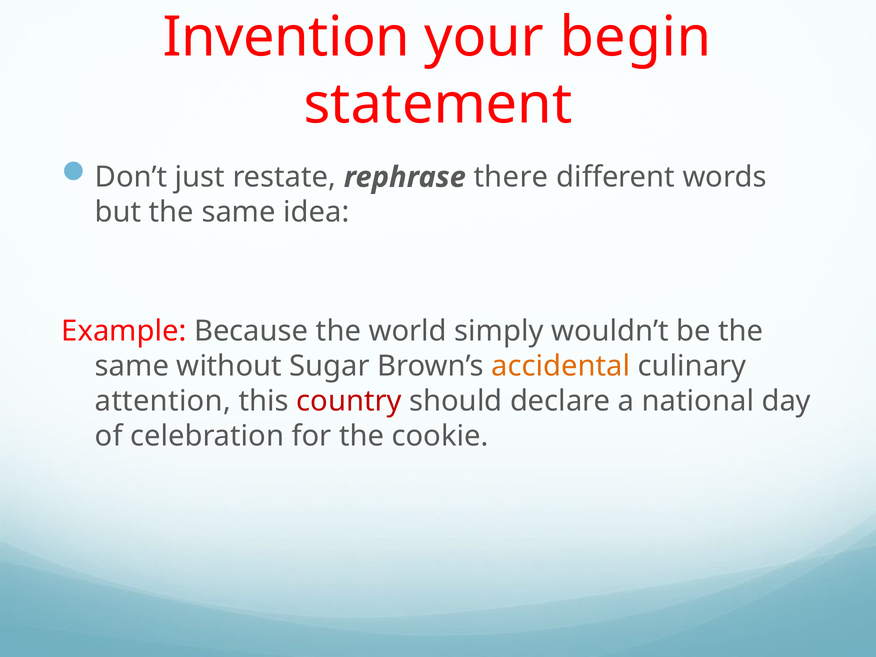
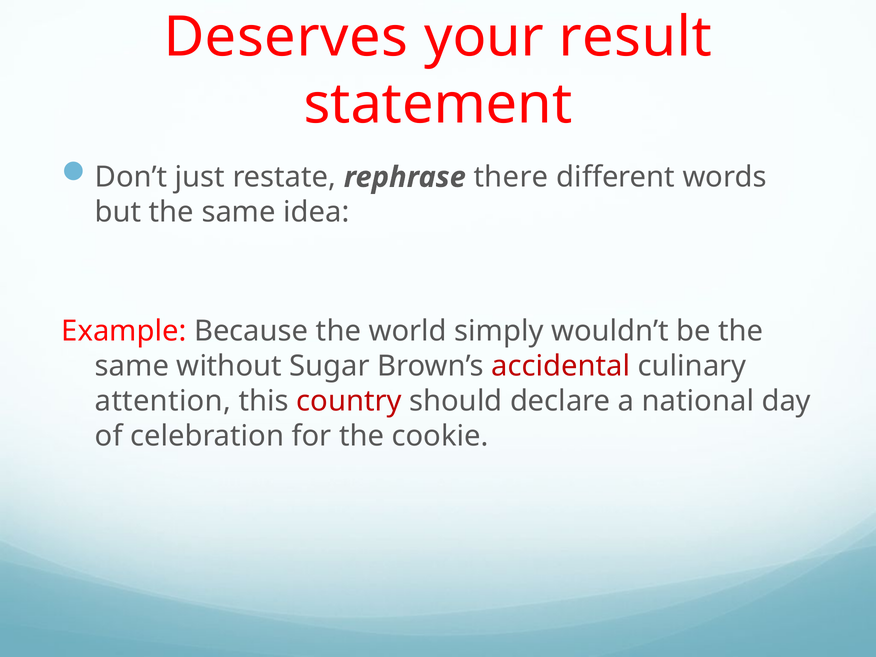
Invention: Invention -> Deserves (286, 37)
begin: begin -> result (635, 37)
accidental colour: orange -> red (561, 366)
